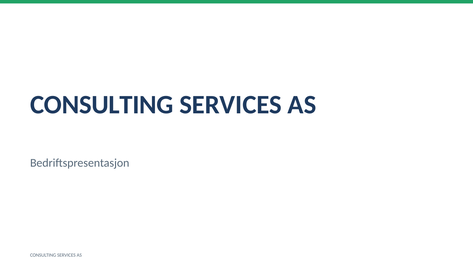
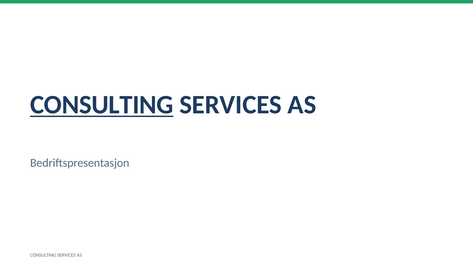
CONSULTING underline: none -> present (102, 105)
